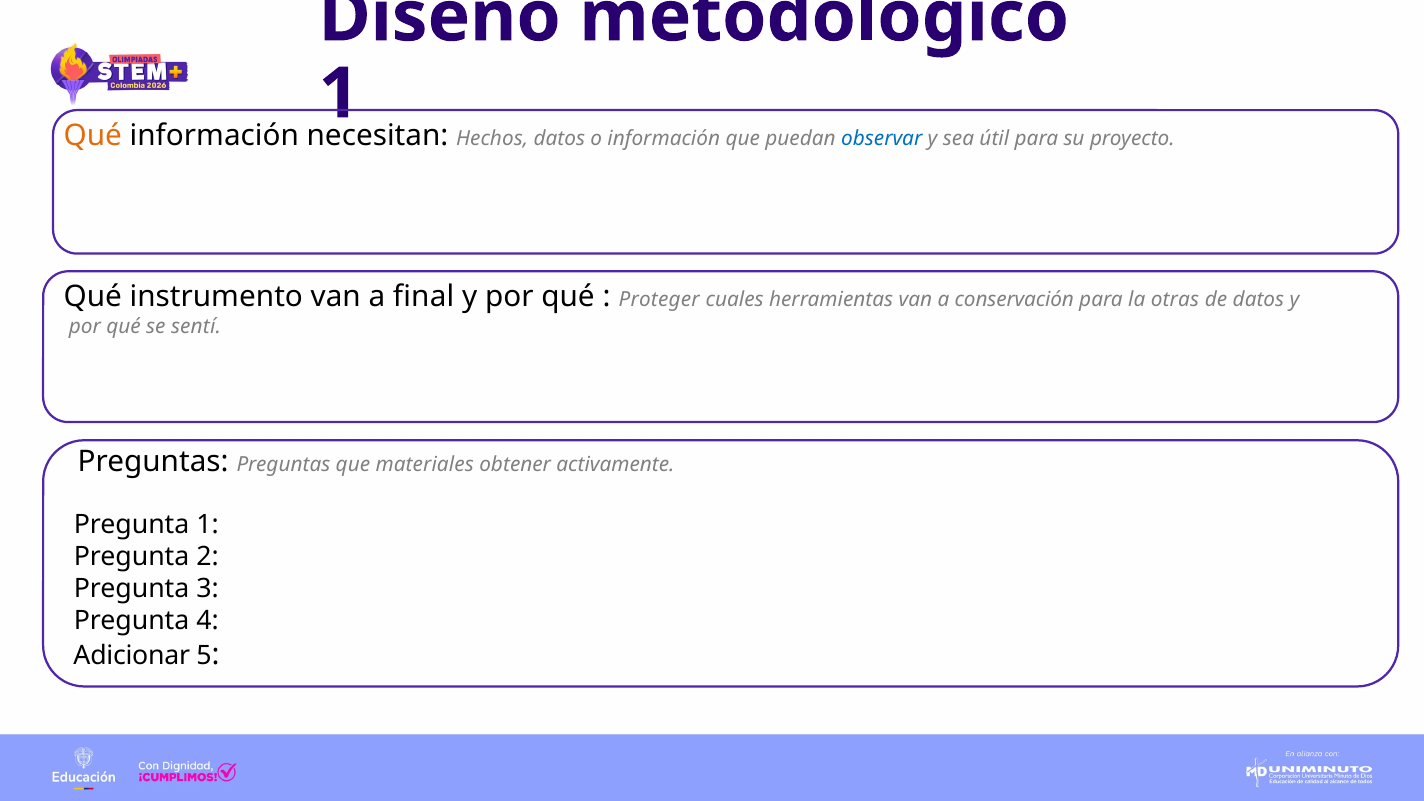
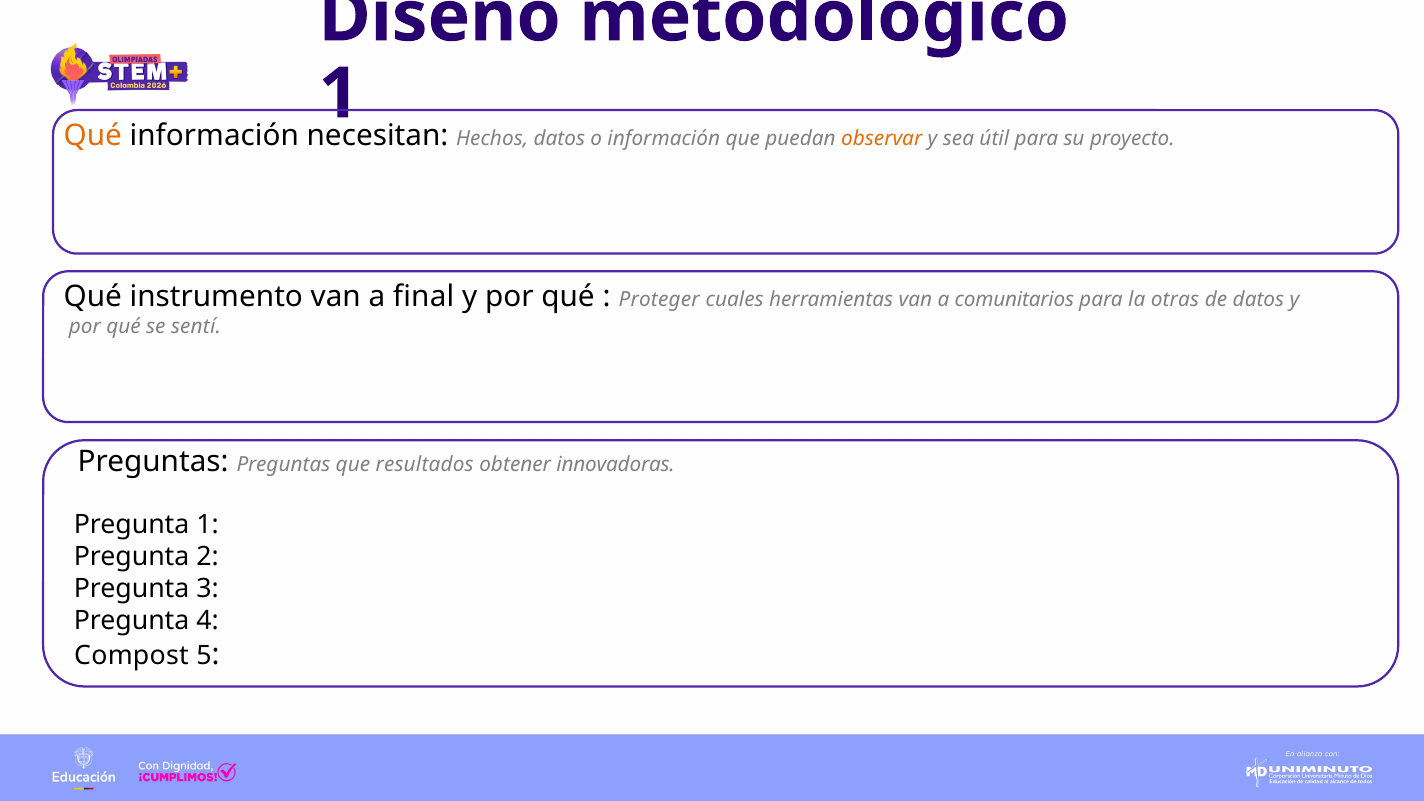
observar colour: blue -> orange (882, 139)
conservación: conservación -> comunitarios (1014, 300)
materiales: materiales -> resultados (425, 464)
activamente: activamente -> innovadoras (616, 464)
Adicionar: Adicionar -> Compost (131, 656)
